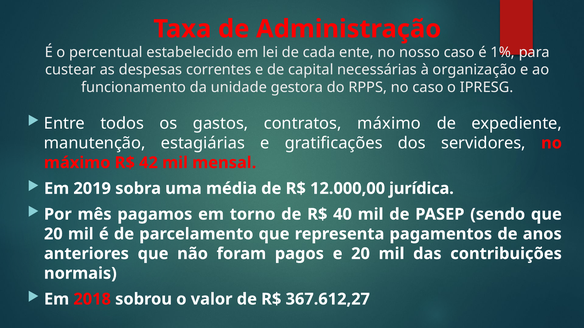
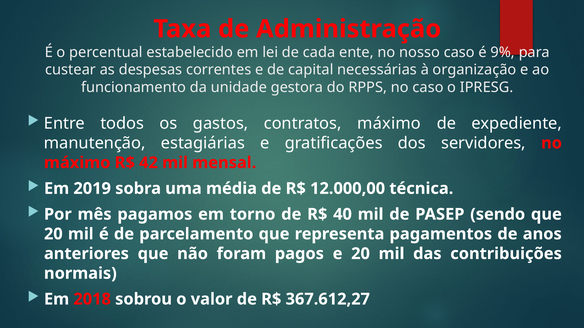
1%: 1% -> 9% (503, 52)
jurídica: jurídica -> técnica (421, 189)
